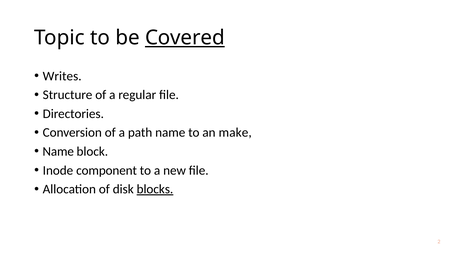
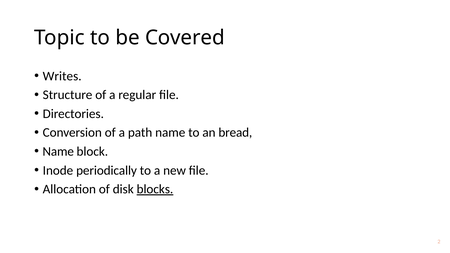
Covered underline: present -> none (185, 38)
make: make -> bread (235, 133)
component: component -> periodically (107, 170)
